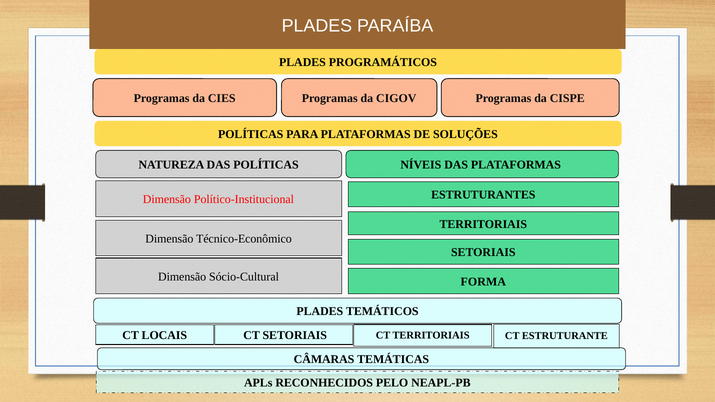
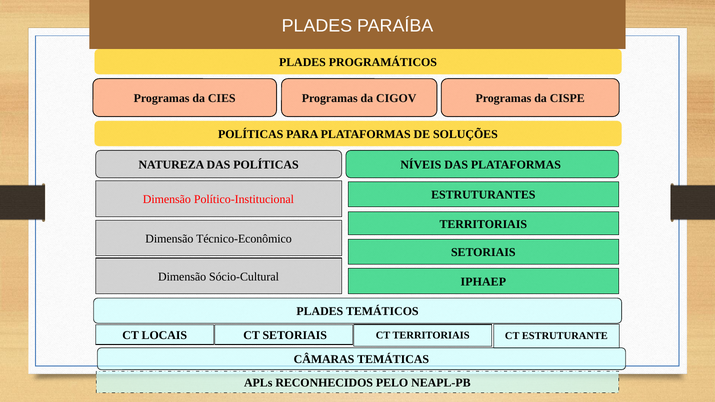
FORMA: FORMA -> IPHAEP (483, 282)
